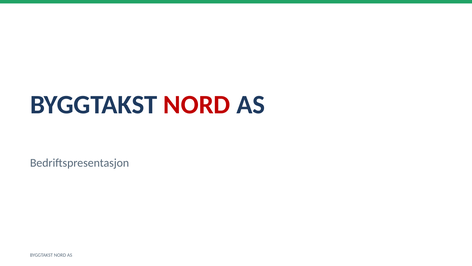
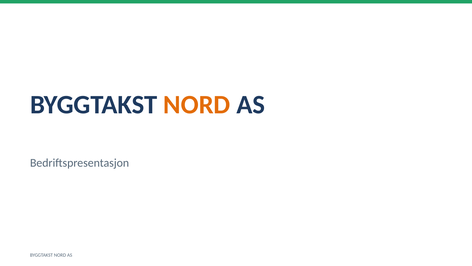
NORD colour: red -> orange (197, 105)
